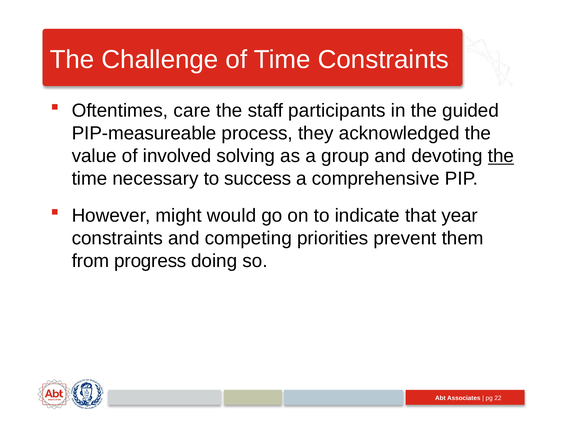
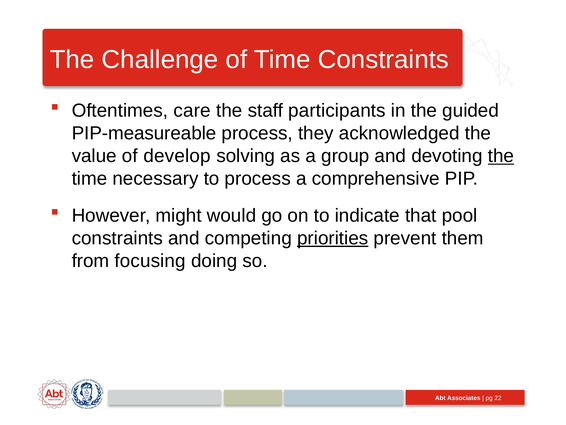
involved: involved -> develop (177, 156)
to success: success -> process (258, 179)
year: year -> pool (460, 215)
priorities underline: none -> present (333, 238)
progress: progress -> focusing (150, 261)
